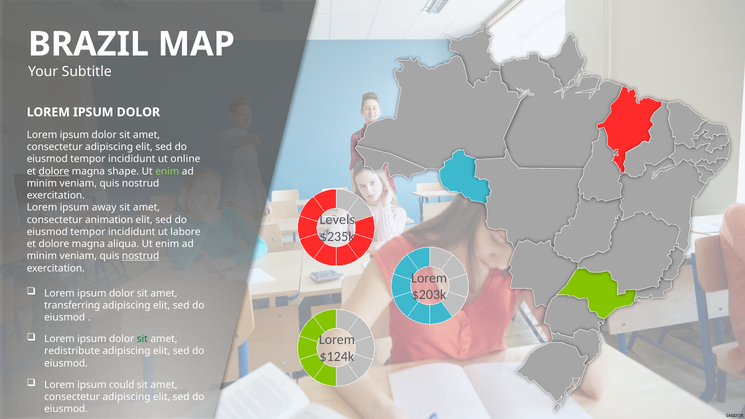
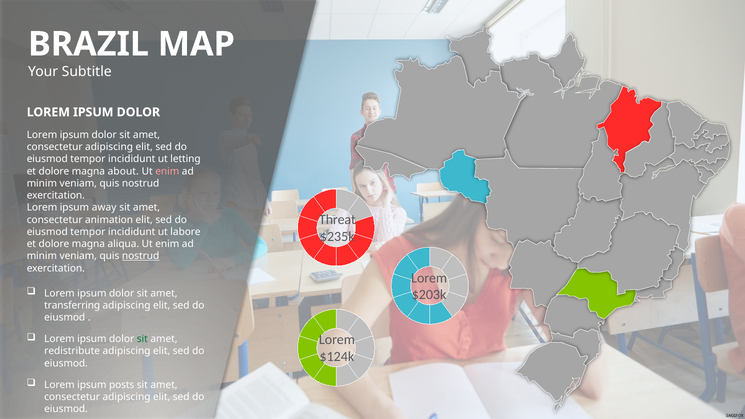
online: online -> letting (185, 159)
dolore underline: present -> none (54, 171)
shape: shape -> about (123, 171)
enim colour: light green -> pink (167, 171)
Levels: Levels -> Threat (337, 220)
could: could -> posts (122, 385)
